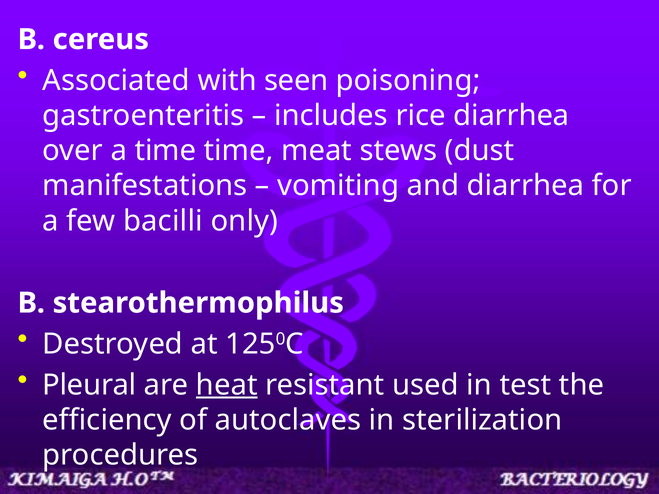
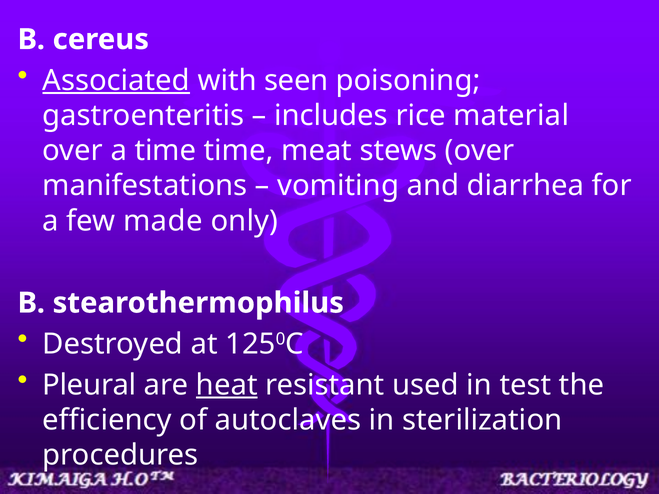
Associated underline: none -> present (116, 80)
rice diarrhea: diarrhea -> material (511, 116)
stews dust: dust -> over (480, 151)
bacilli: bacilli -> made (163, 221)
